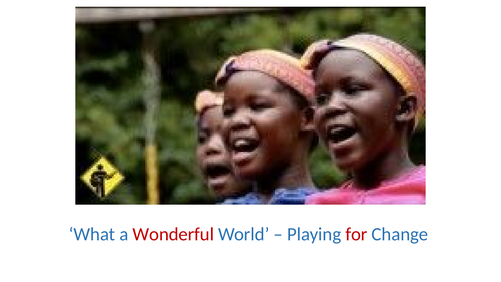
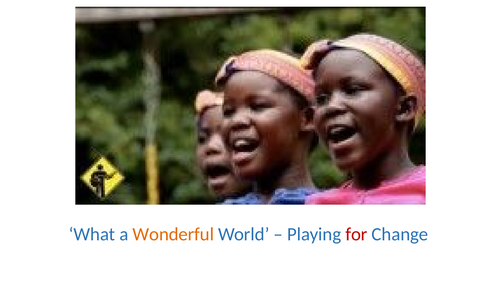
Wonderful colour: red -> orange (173, 234)
